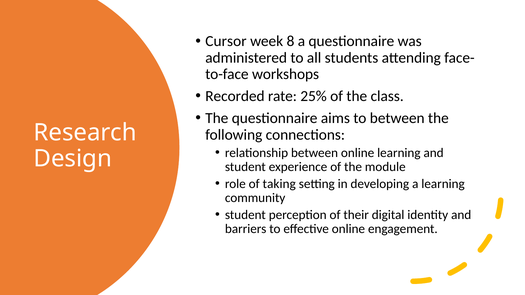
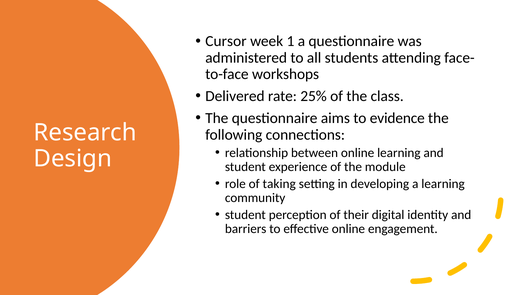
8: 8 -> 1 (290, 41)
Recorded: Recorded -> Delivered (235, 96)
to between: between -> evidence (397, 118)
